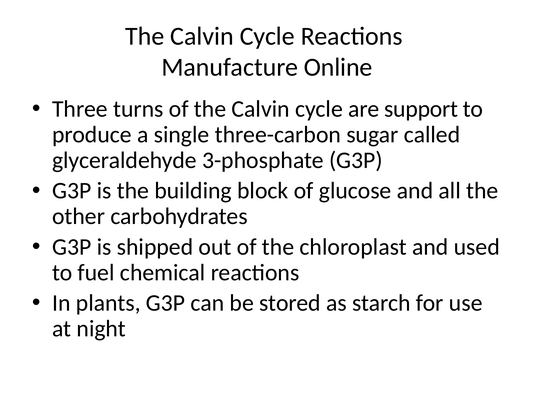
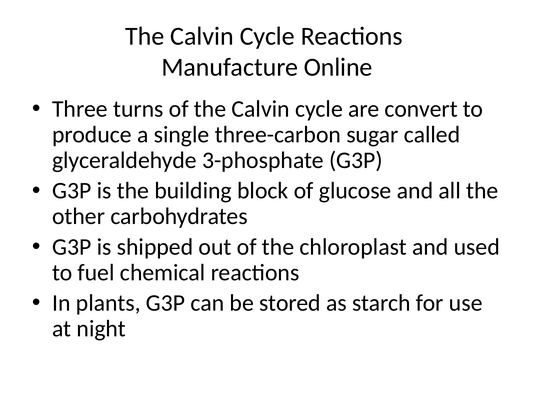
support: support -> convert (421, 109)
